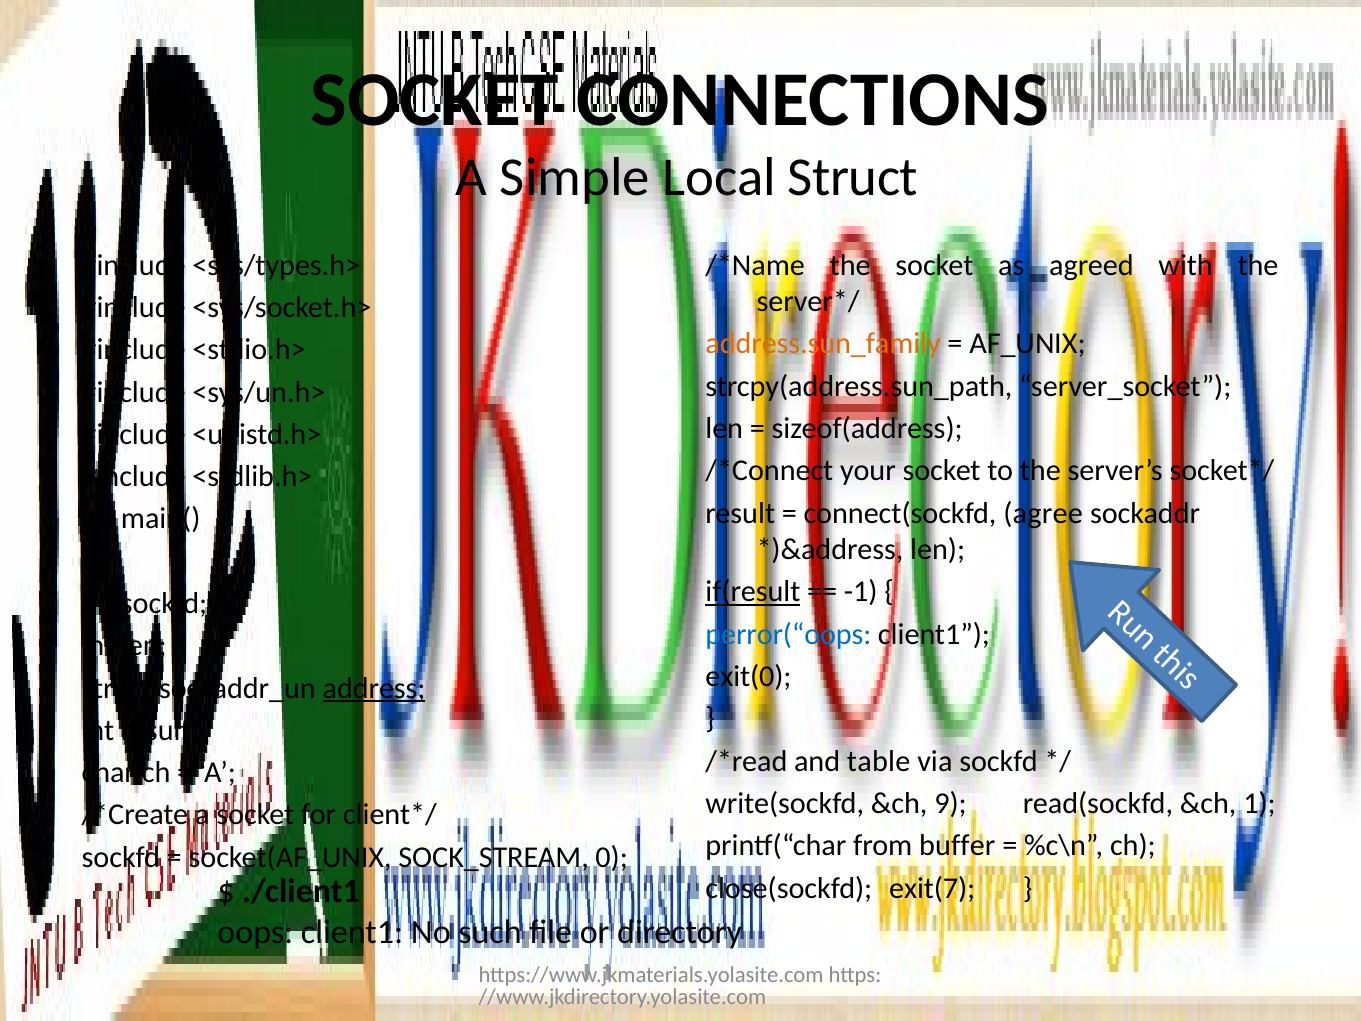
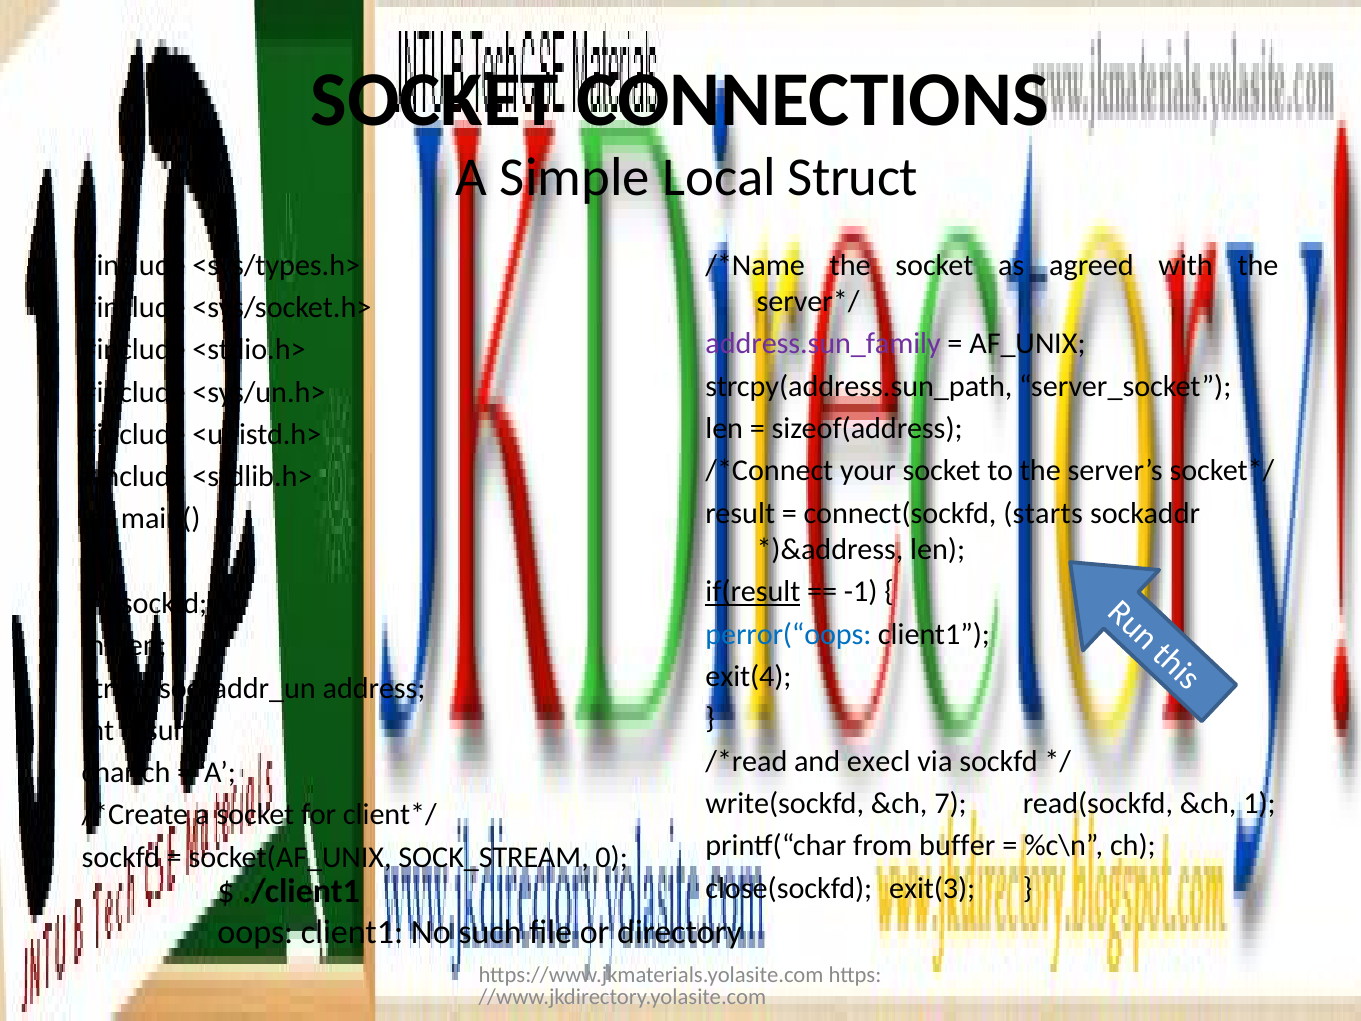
address.sun_family colour: orange -> purple (823, 344)
agree: agree -> starts (1043, 513)
exit(0: exit(0 -> exit(4 (748, 676)
address underline: present -> none (374, 688)
table: table -> execl (879, 761)
9: 9 -> 7 (951, 803)
exit(7: exit(7 -> exit(3 (932, 888)
